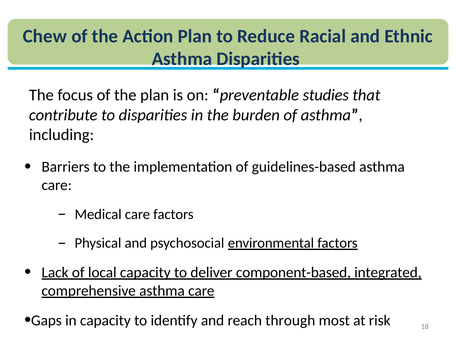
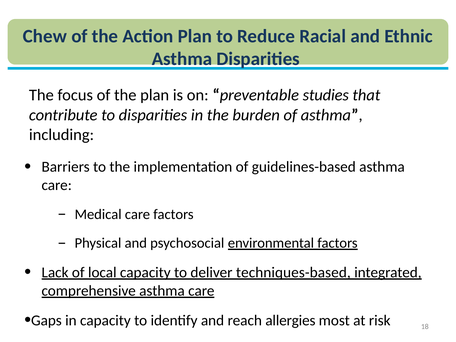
component-based: component-based -> techniques-based (293, 272)
through: through -> allergies (290, 320)
